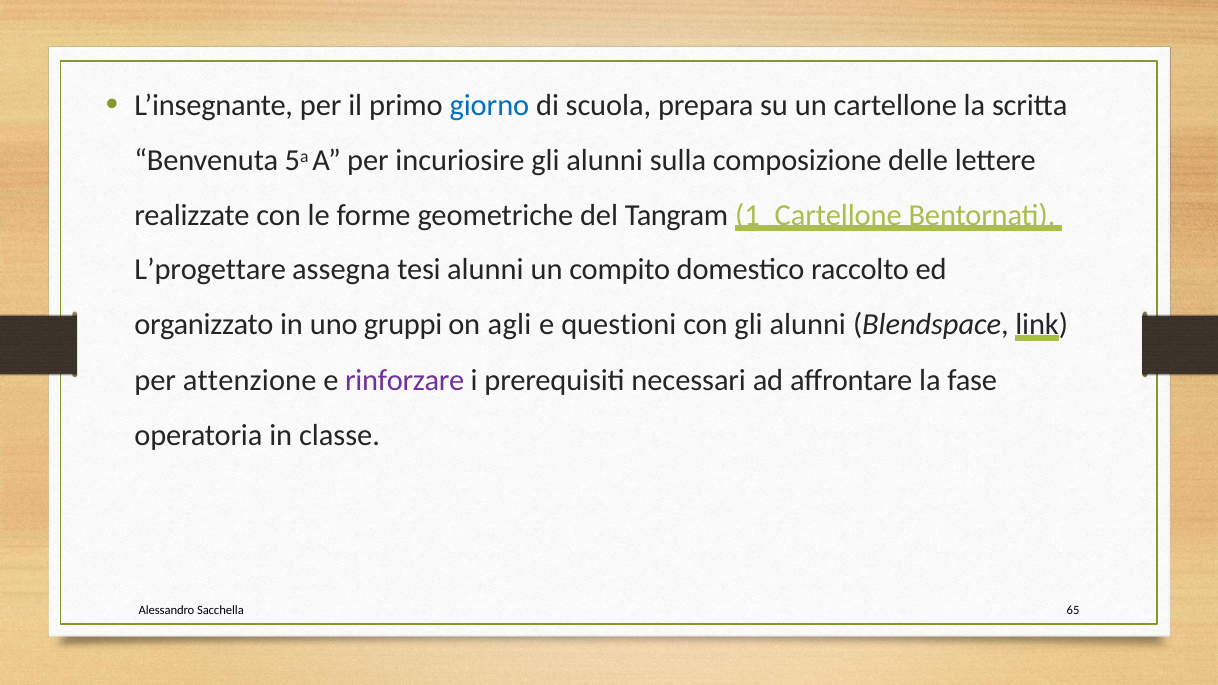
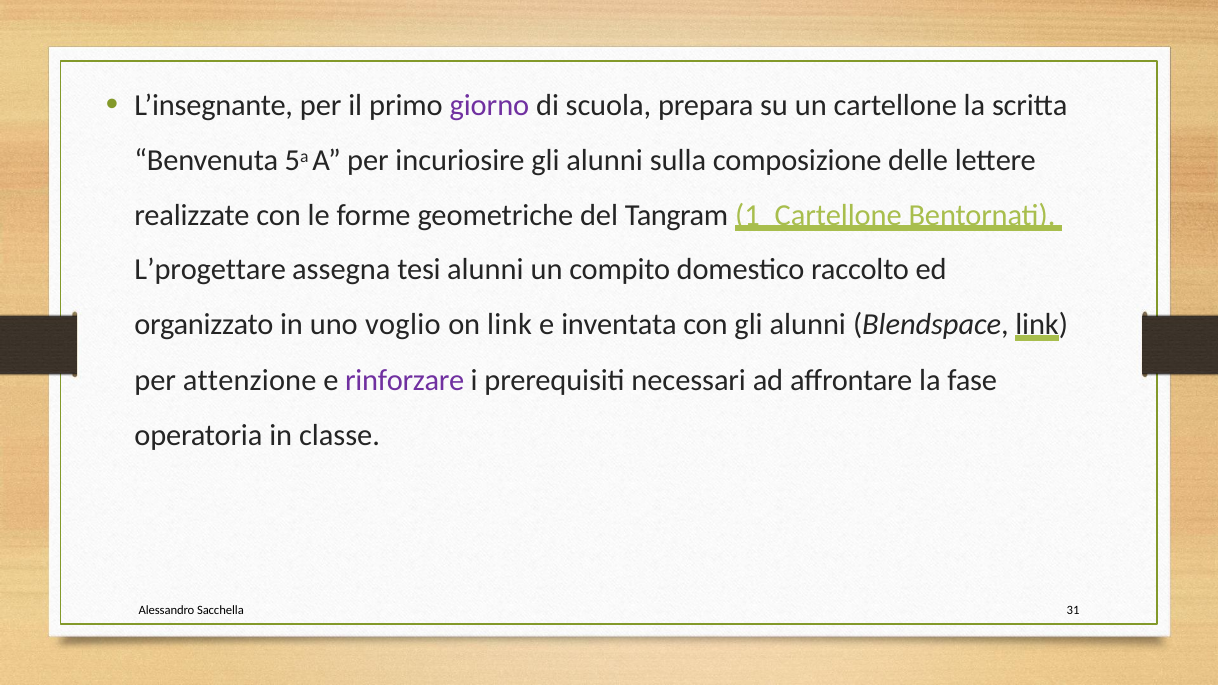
giorno colour: blue -> purple (489, 105)
gruppi: gruppi -> voglio (403, 325)
on agli: agli -> link (510, 325)
questioni: questioni -> inventata (619, 325)
65: 65 -> 31 (1073, 610)
